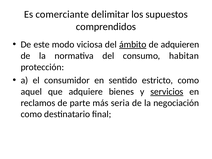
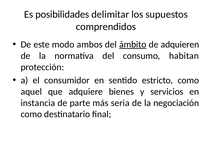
comerciante: comerciante -> posibilidades (62, 14)
viciosa: viciosa -> ambos (90, 44)
servicios underline: present -> none (167, 92)
reclamos: reclamos -> instancia (38, 103)
